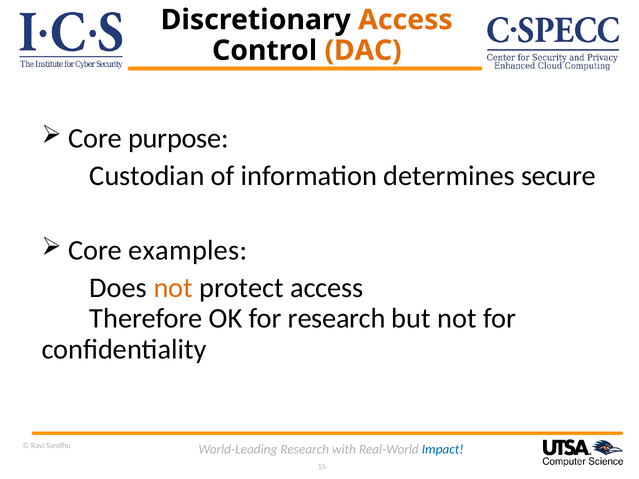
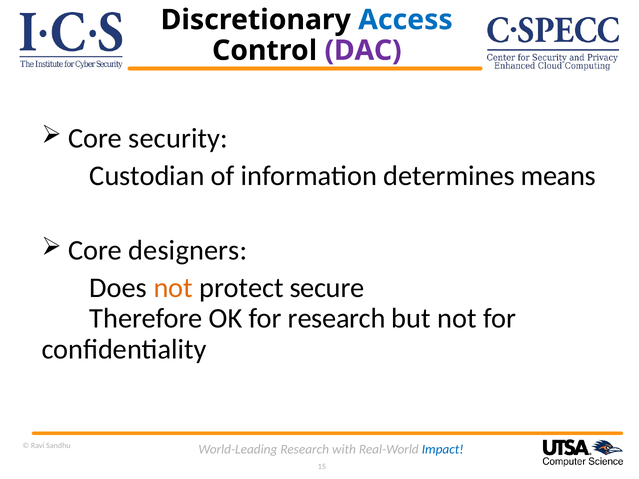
Access colour: orange -> blue (405, 20)
DAC colour: orange -> purple (363, 51)
purpose: purpose -> security (178, 139)
secure: secure -> means (558, 176)
examples: examples -> designers (188, 251)
protect access: access -> secure (327, 288)
